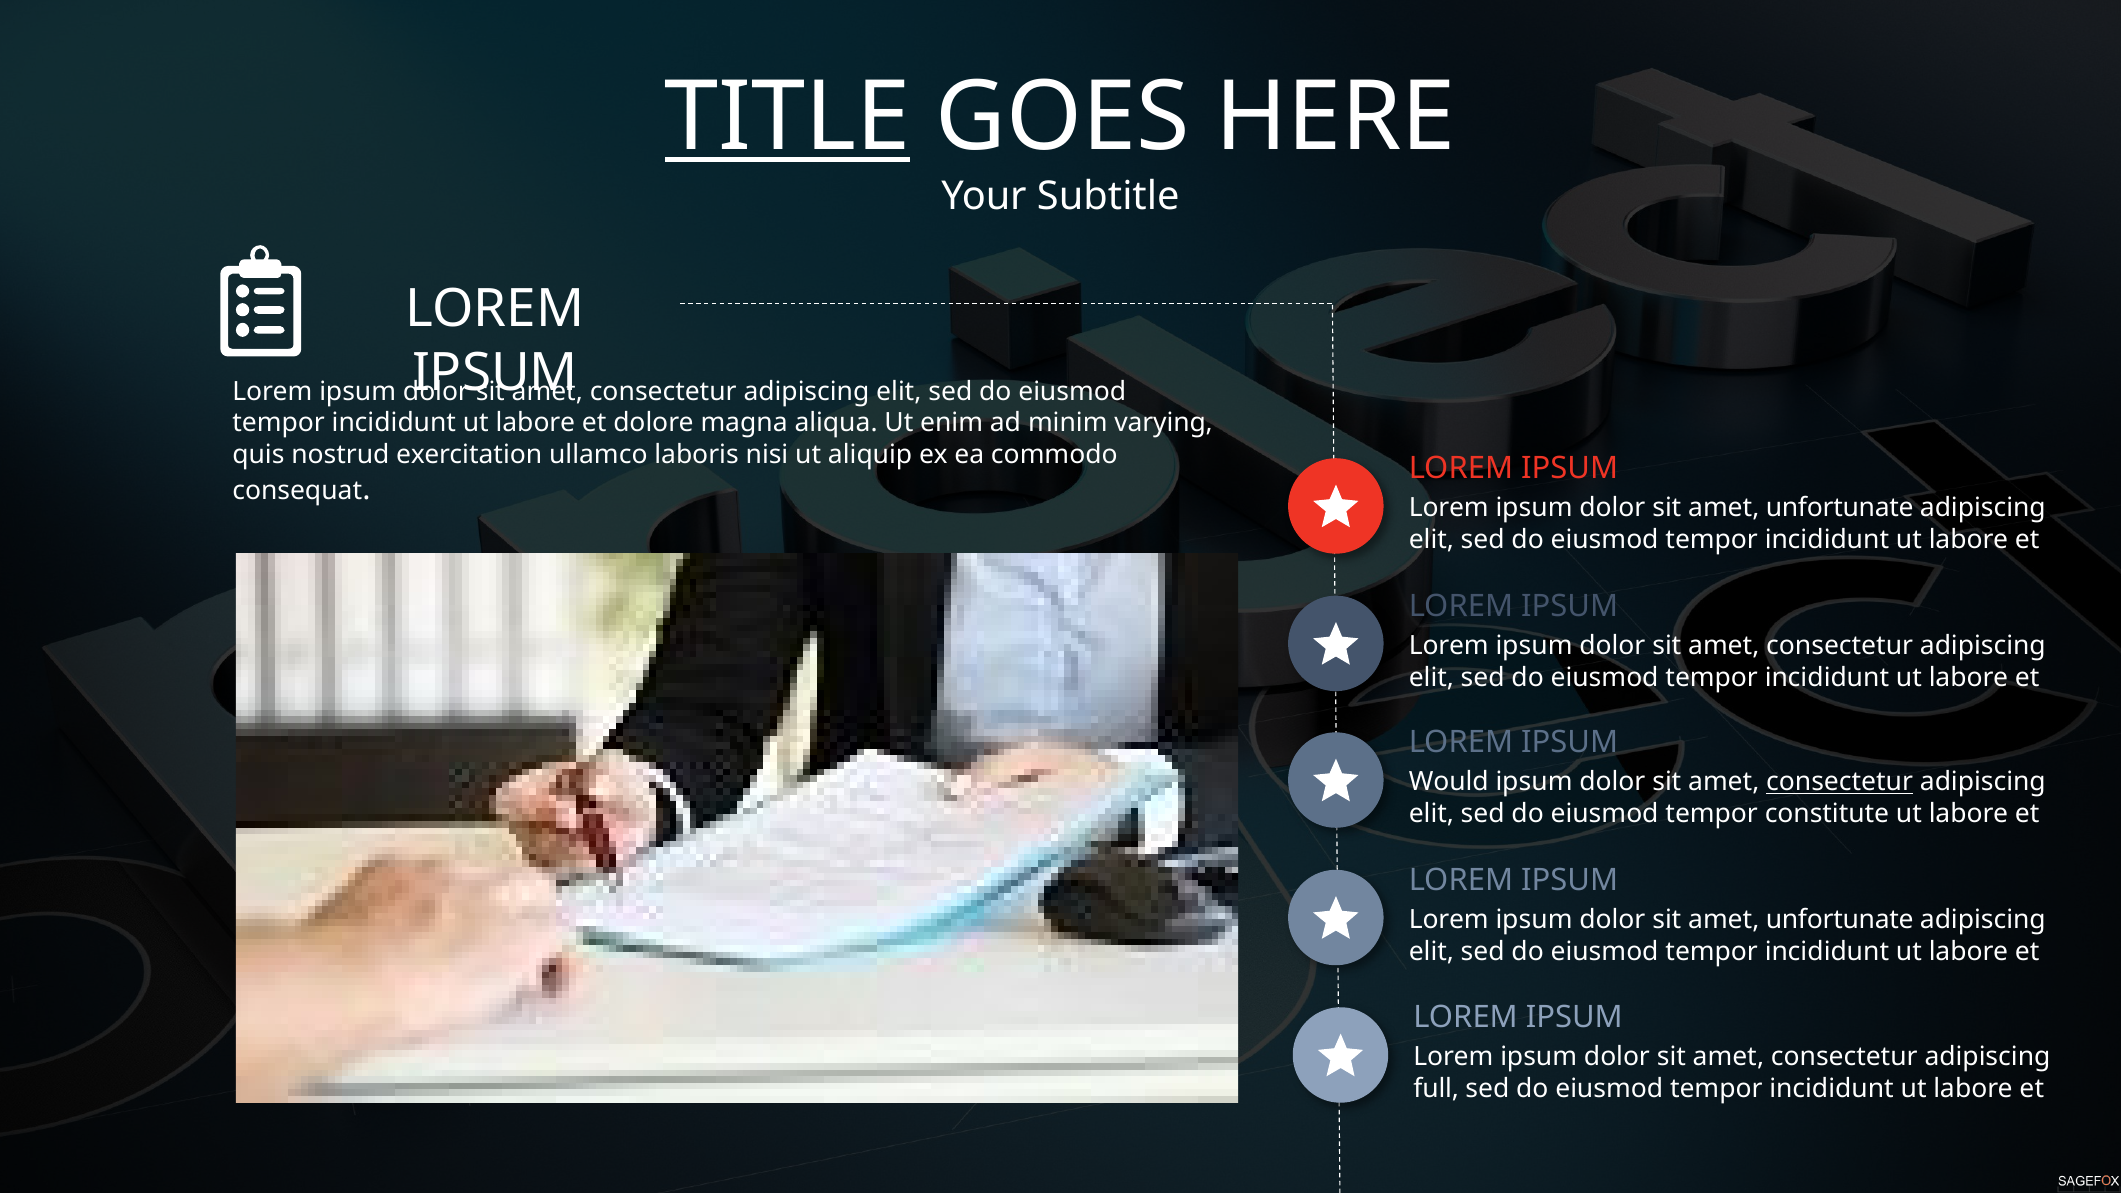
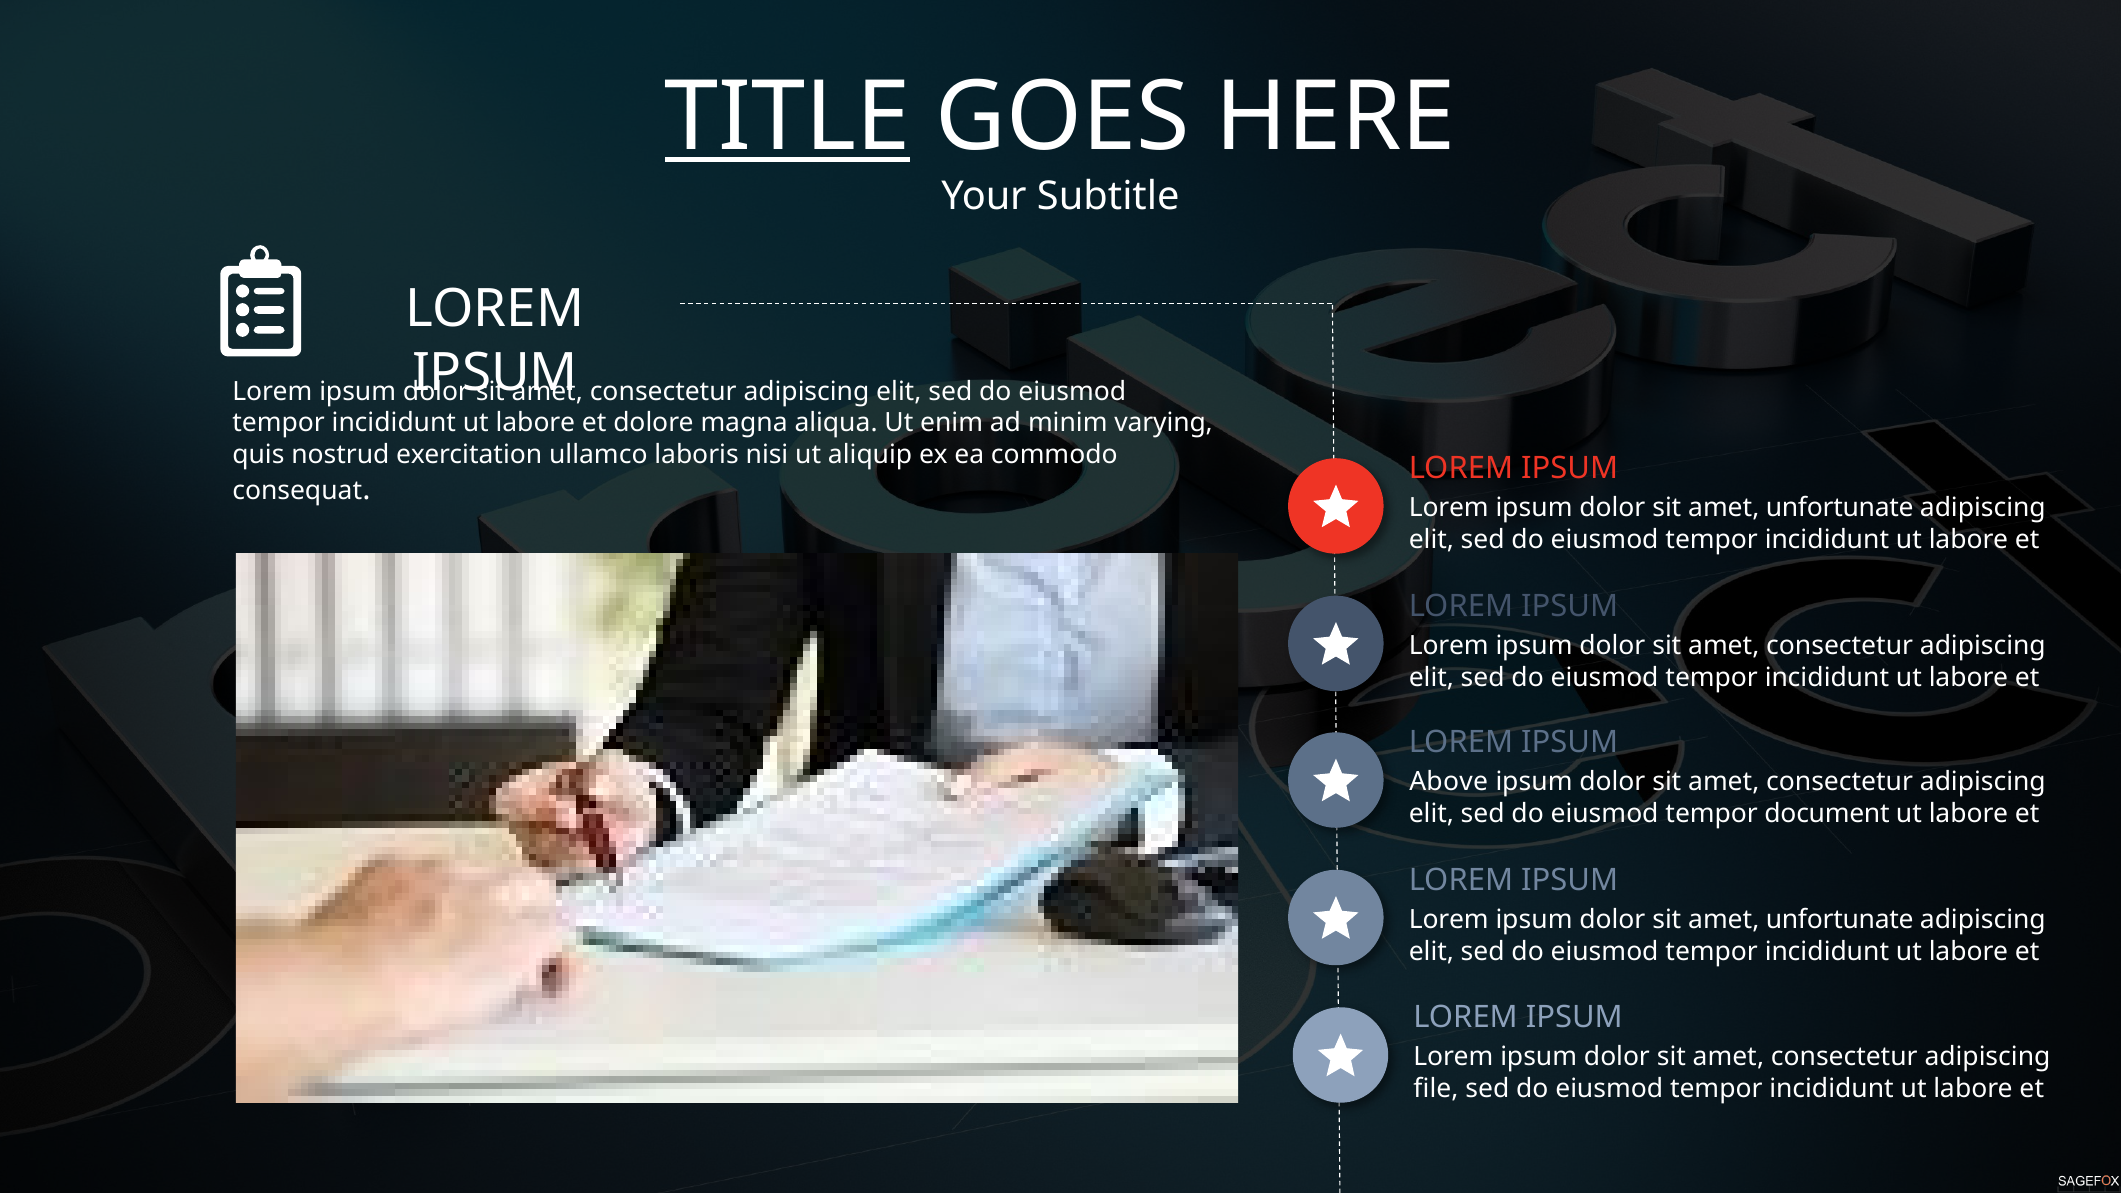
Would: Would -> Above (1449, 782)
consectetur underline: present -> none (1840, 782)
constitute: constitute -> document (1827, 814)
full: full -> file (1436, 1089)
